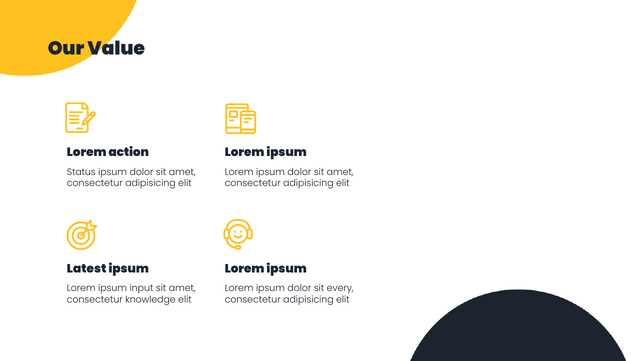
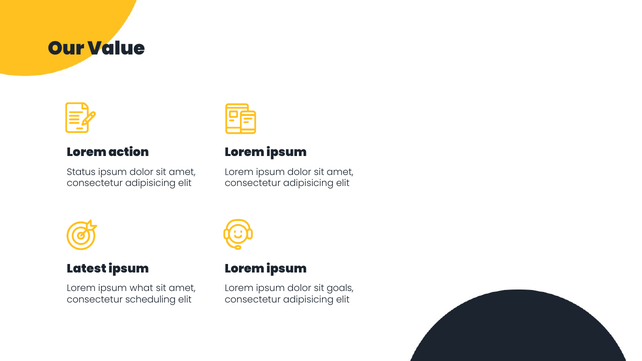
input: input -> what (141, 288)
every: every -> goals (340, 288)
knowledge: knowledge -> scheduling (151, 300)
